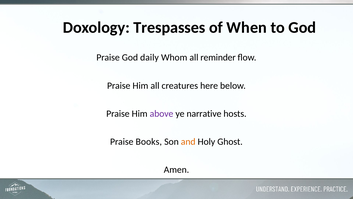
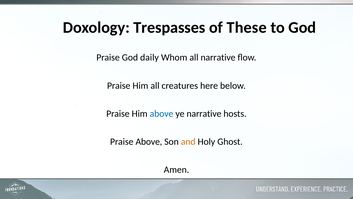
When: When -> These (247, 27)
all reminder: reminder -> narrative (218, 57)
above colour: purple -> blue (162, 113)
Praise Books: Books -> Above (149, 141)
